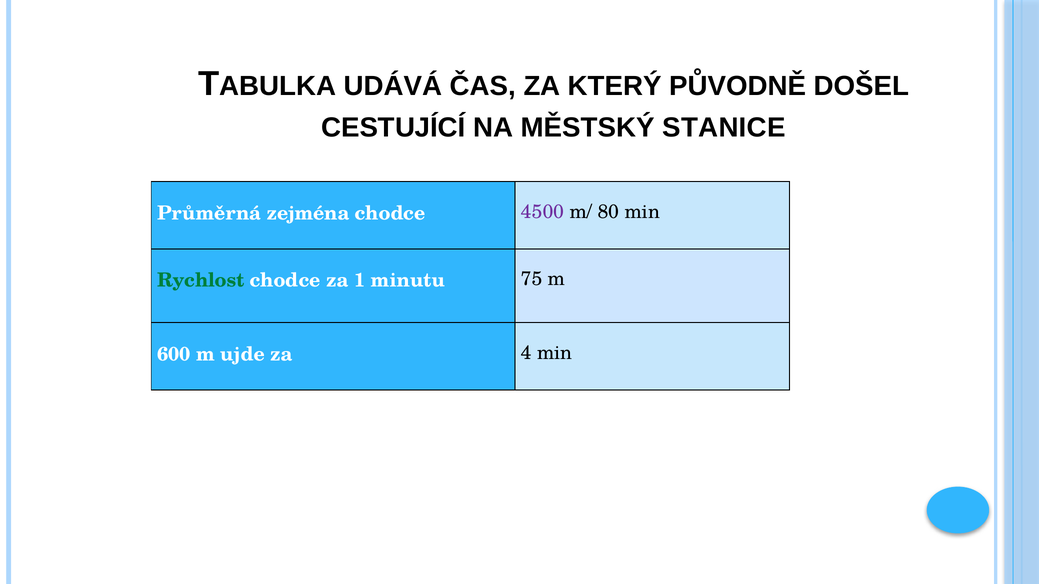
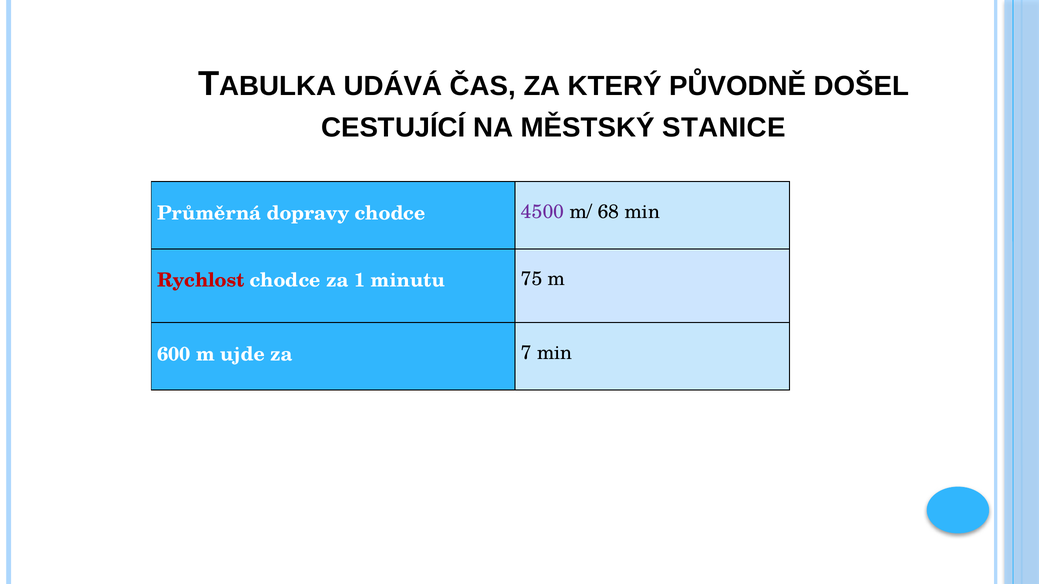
zejména: zejména -> dopravy (308, 213)
80: 80 -> 68 (609, 212)
Rychlost colour: green -> red (201, 281)
4: 4 -> 7 (526, 353)
